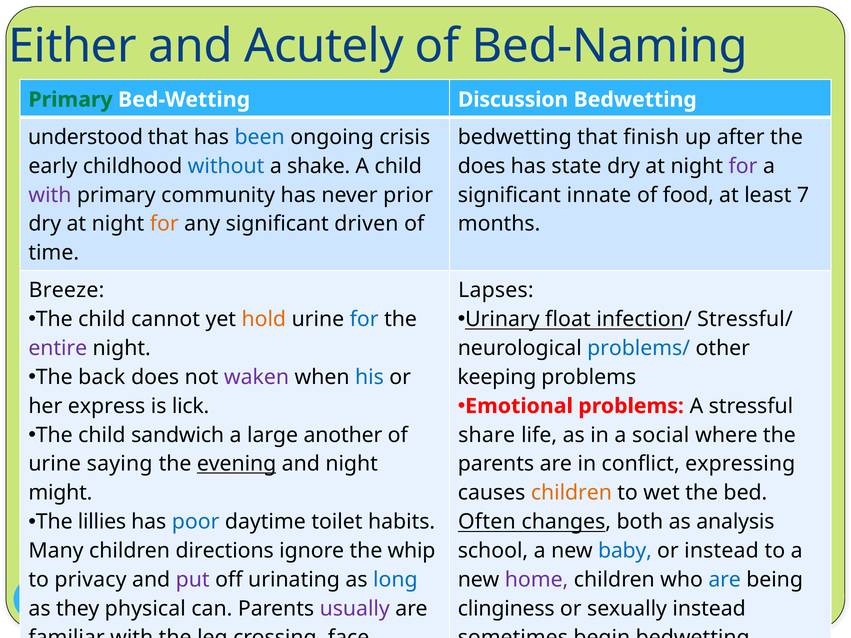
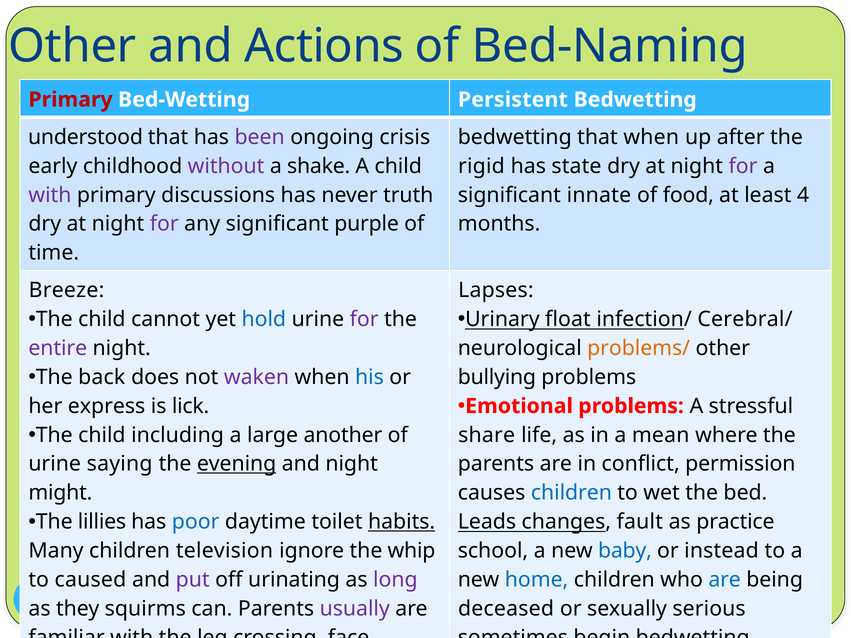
Either: Either -> Other (72, 46)
Acutely: Acutely -> Actions (324, 46)
Primary colour: green -> red (71, 100)
Discussion: Discussion -> Persistent (513, 100)
been colour: blue -> purple (260, 137)
that finish: finish -> when (651, 137)
without colour: blue -> purple (226, 166)
does: does -> rigid (481, 166)
community: community -> discussions (218, 195)
prior: prior -> truth (408, 195)
7: 7 -> 4 (803, 195)
for colour: orange -> purple (164, 224)
driven: driven -> purple (367, 224)
hold colour: orange -> blue (264, 319)
for colour: blue -> purple (364, 319)
Stressful/: Stressful/ -> Cerebral/ (745, 319)
problems/ colour: blue -> orange (639, 348)
keeping: keeping -> bullying (497, 377)
sandwich: sandwich -> including (178, 435)
social: social -> mean (661, 435)
expressing: expressing -> permission (740, 464)
children colour: orange -> blue (571, 493)
habits underline: none -> present (402, 522)
Often: Often -> Leads (487, 522)
both: both -> fault (640, 522)
analysis: analysis -> practice (735, 522)
directions: directions -> television (225, 551)
privacy: privacy -> caused (90, 580)
long colour: blue -> purple (395, 580)
home colour: purple -> blue (537, 580)
physical: physical -> squirms (145, 609)
clinginess: clinginess -> deceased (506, 609)
sexually instead: instead -> serious (709, 609)
